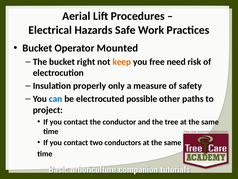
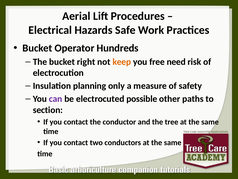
Mounted: Mounted -> Hundreds (118, 48)
properly: properly -> planning (90, 86)
can colour: blue -> purple (56, 99)
project: project -> section (48, 110)
